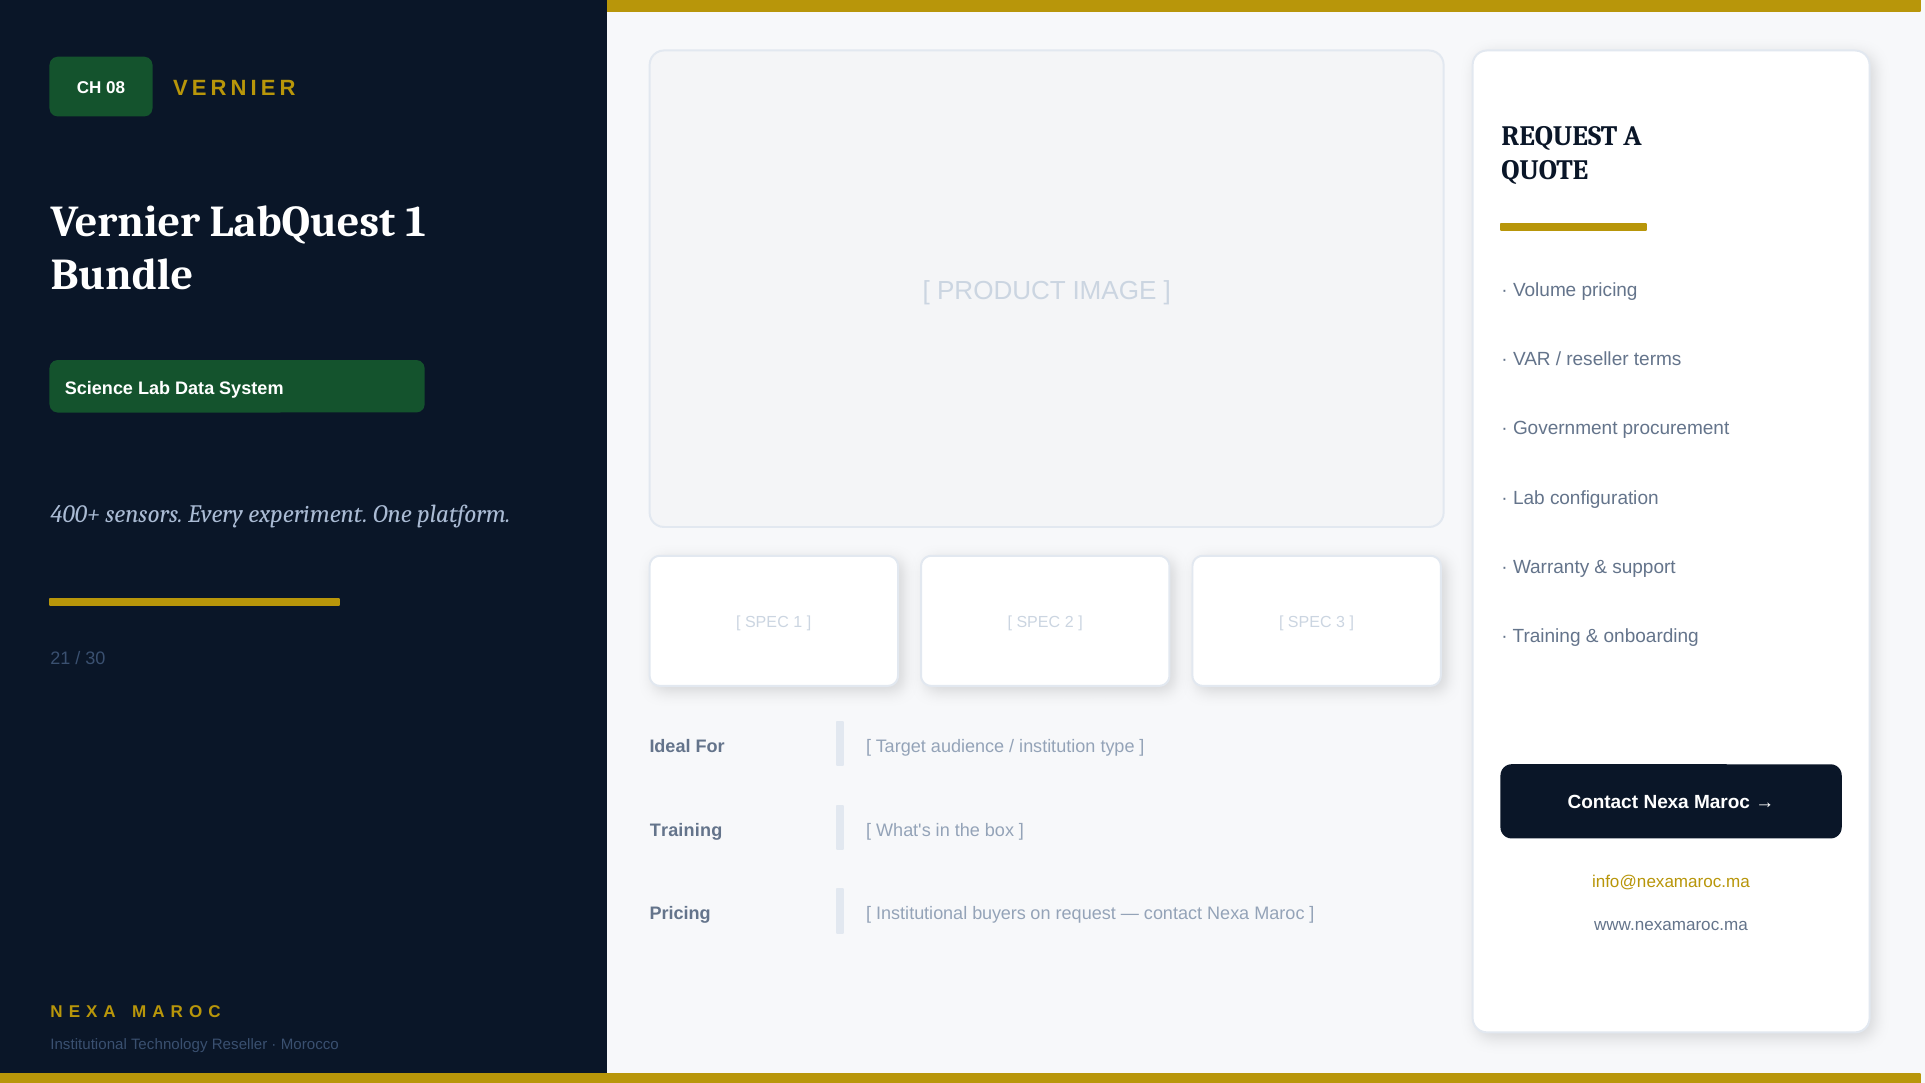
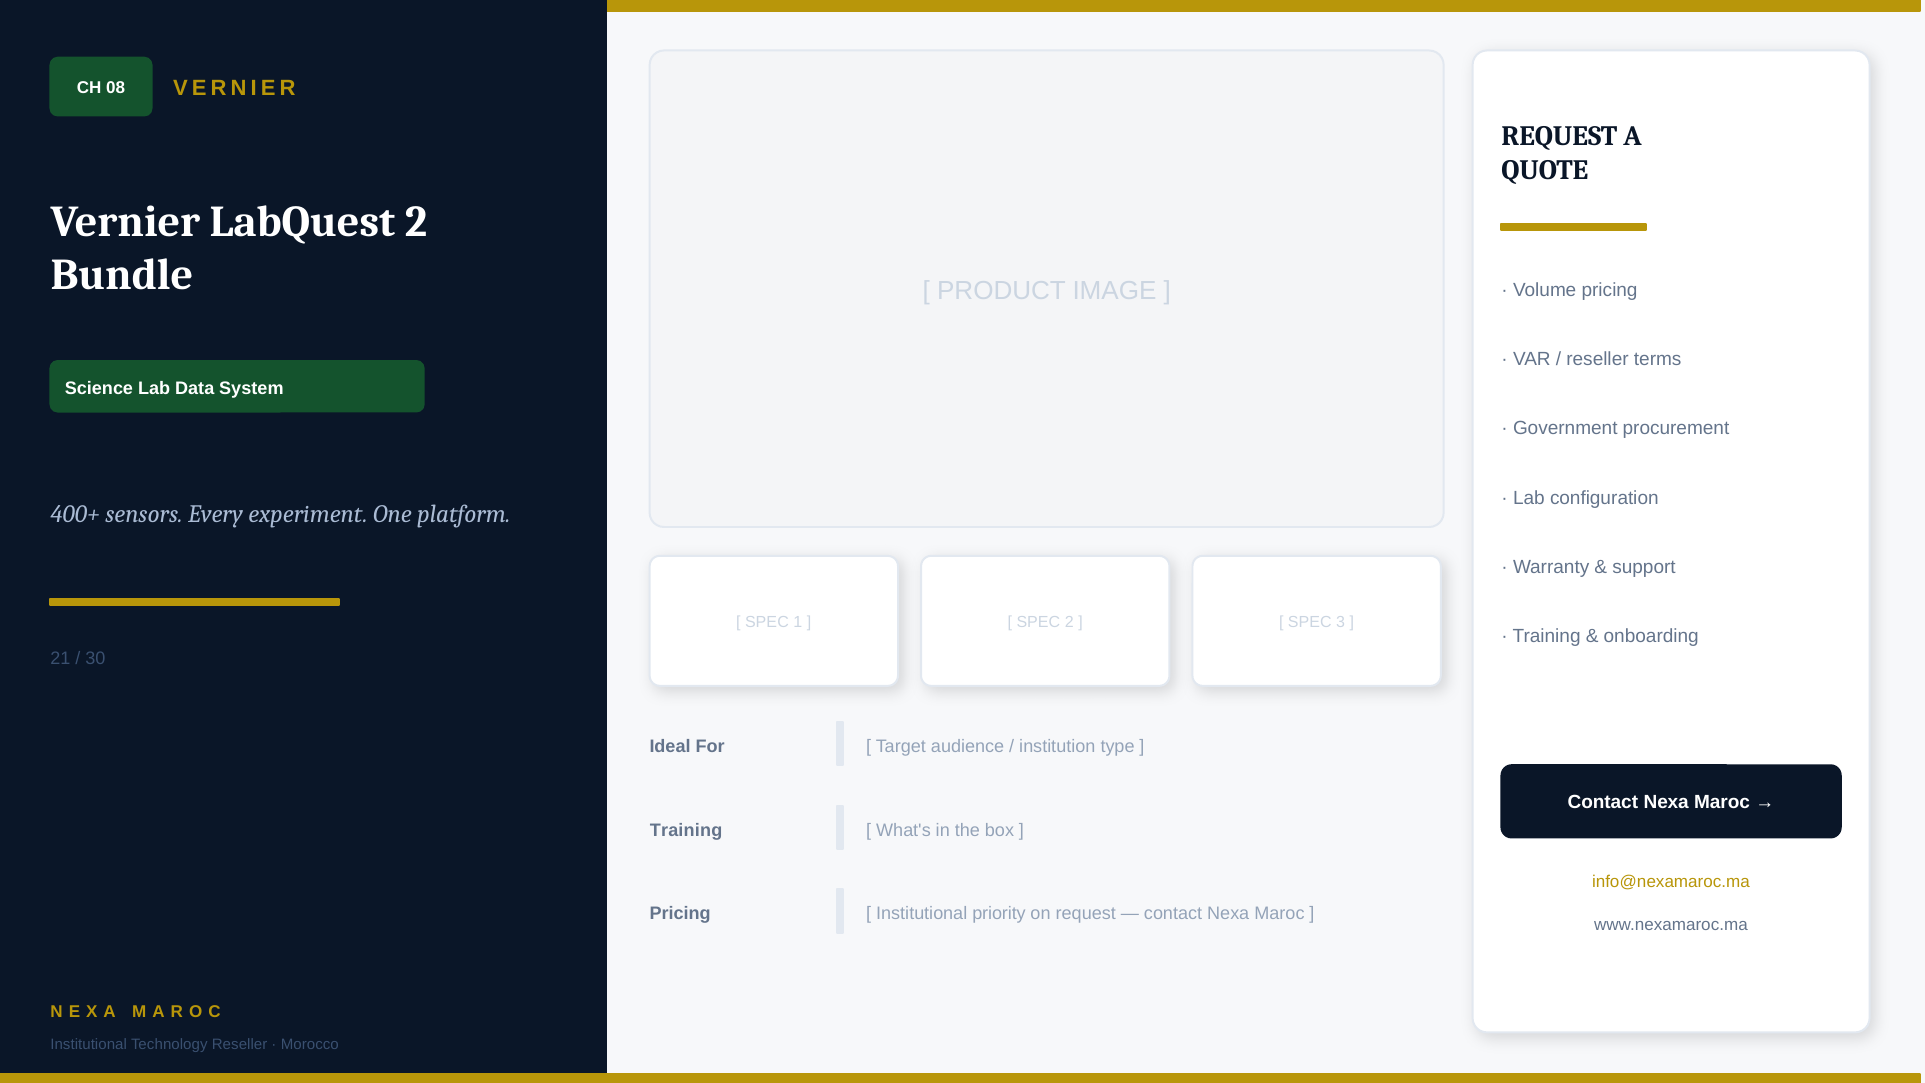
LabQuest 1: 1 -> 2 (416, 222)
buyers: buyers -> priority (999, 914)
